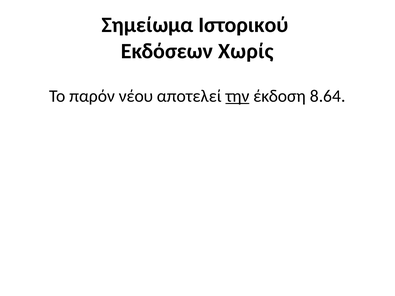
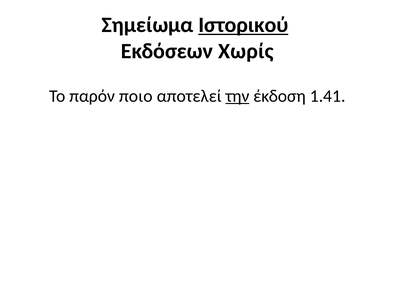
Ιστορικού underline: none -> present (243, 25)
νέου: νέου -> ποιο (136, 96)
8.64: 8.64 -> 1.41 (328, 96)
